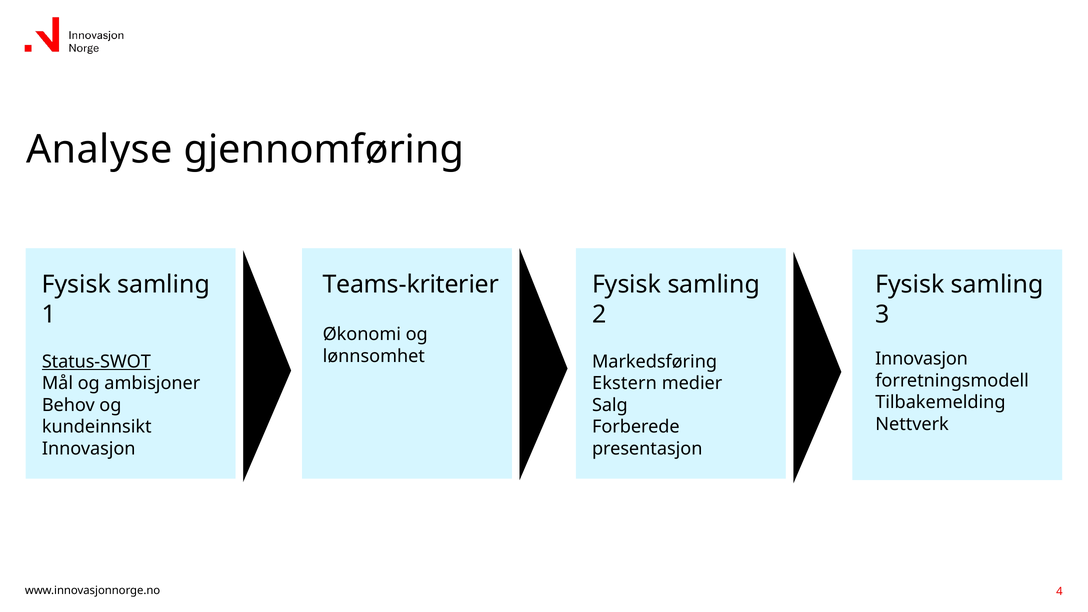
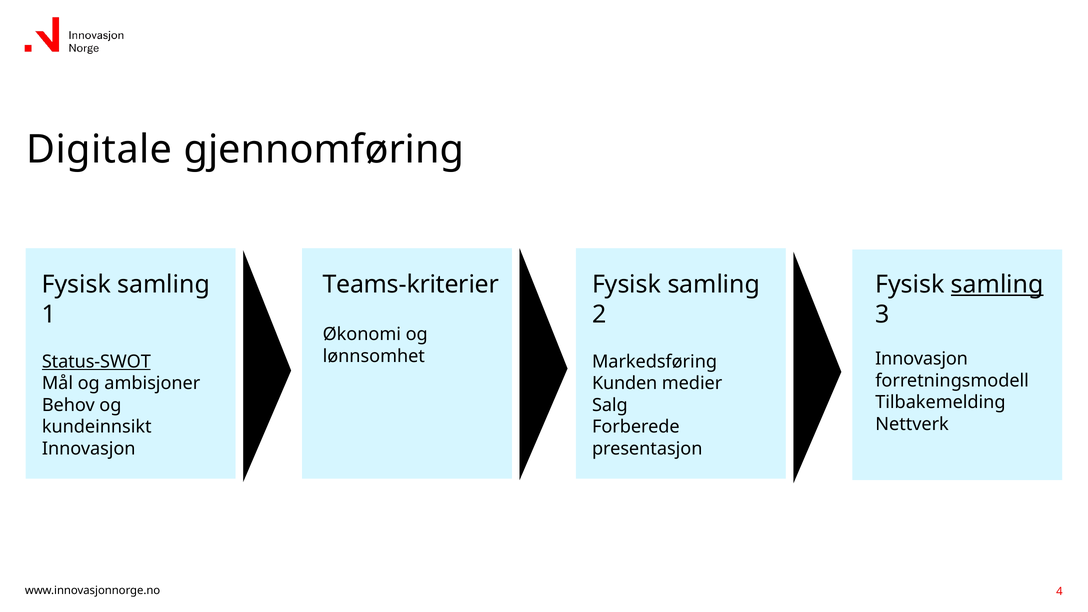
Analyse: Analyse -> Digitale (99, 150)
samling underline: none -> present (997, 285)
Ekstern: Ekstern -> Kunden (625, 383)
